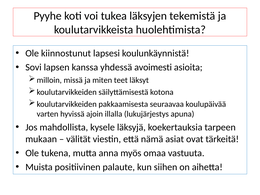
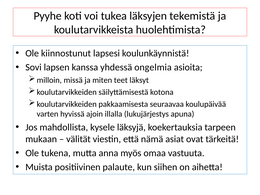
avoimesti: avoimesti -> ongelmia (153, 67)
